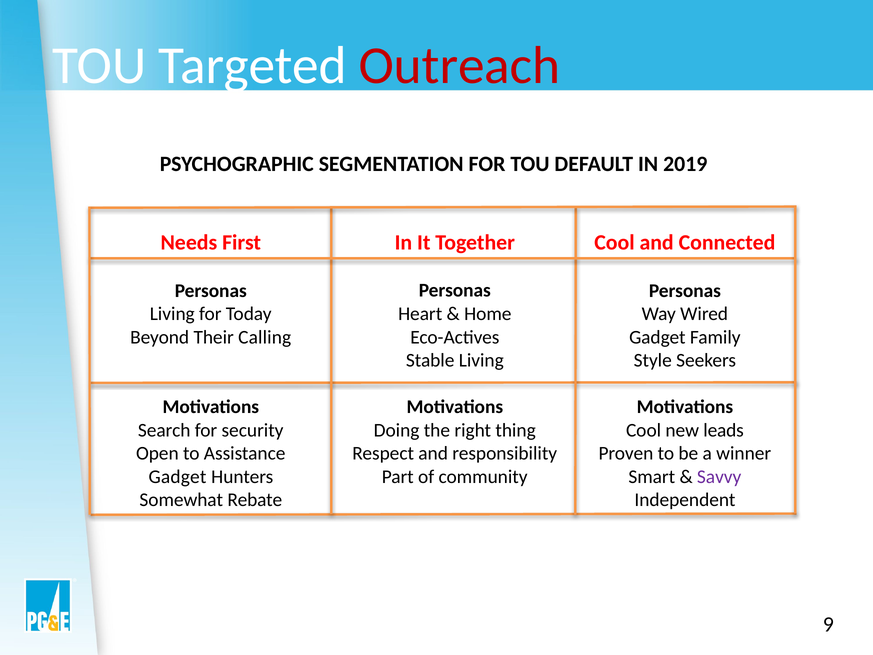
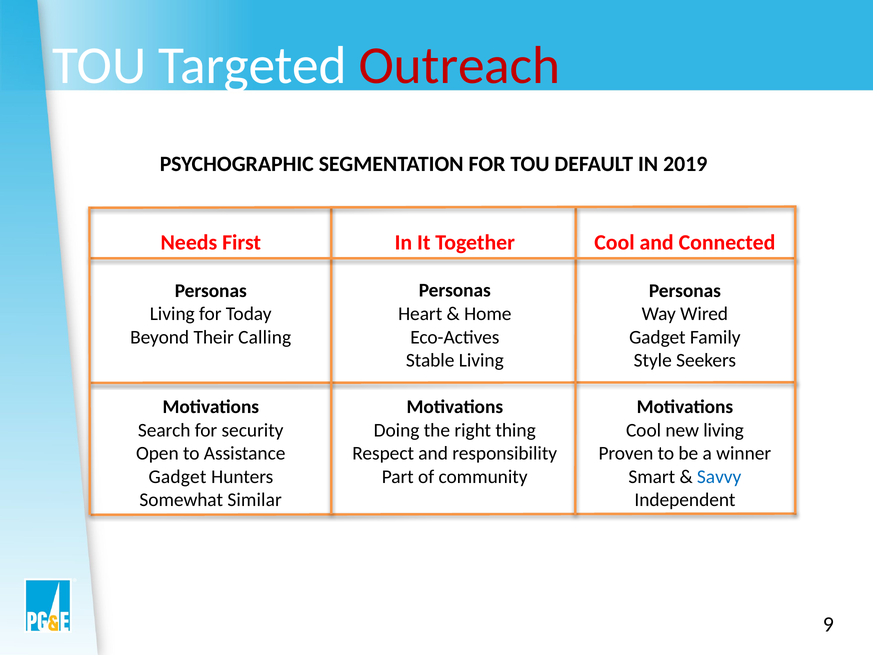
new leads: leads -> living (724, 430)
Savvy colour: purple -> blue (719, 477)
Rebate: Rebate -> Similar (255, 500)
